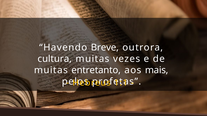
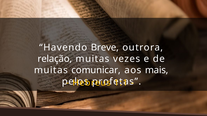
cultura: cultura -> relação (55, 59)
entretanto: entretanto -> comunicar (96, 70)
